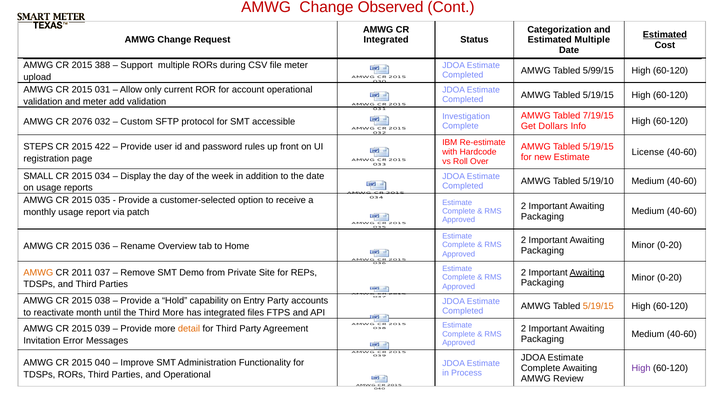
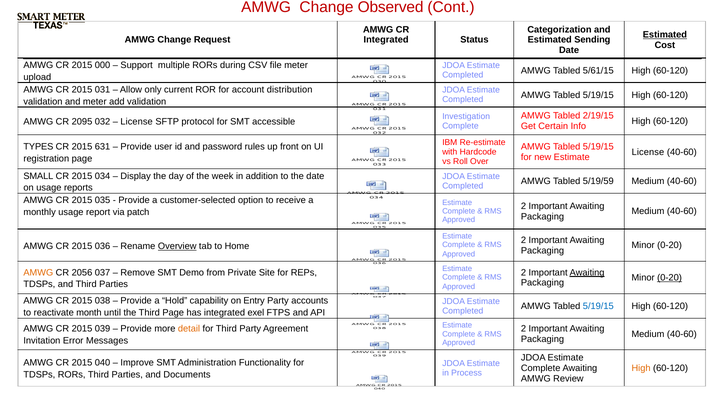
Estimated Multiple: Multiple -> Sending (592, 40)
388: 388 -> 000 (102, 65)
5/99/15: 5/99/15 -> 5/61/15 (598, 70)
account operational: operational -> distribution (290, 90)
7/19/15: 7/19/15 -> 2/19/15 (598, 116)
2076: 2076 -> 2095 (82, 122)
Custom: Custom -> License (137, 122)
Dollars: Dollars -> Certain (553, 126)
STEPS: STEPS -> TYPES (38, 147)
422: 422 -> 631 (102, 147)
5/19/10: 5/19/10 -> 5/19/59 (598, 181)
Overview underline: none -> present (177, 246)
2011: 2011 -> 2056 (82, 272)
0-20 underline: none -> present (670, 277)
5/19/15 colour: orange -> blue (598, 306)
Third More: More -> Page (173, 312)
files: files -> exel (256, 312)
High colour: purple -> orange (641, 368)
and Operational: Operational -> Documents (187, 374)
